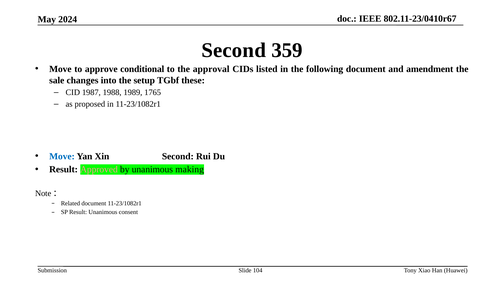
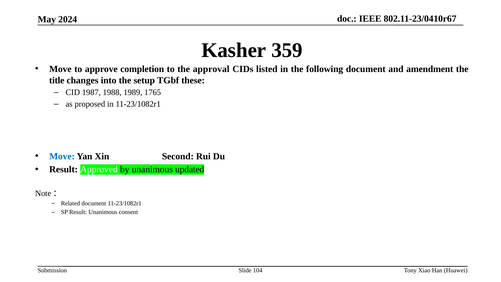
Second: Second -> Kasher (234, 50)
conditional: conditional -> completion (142, 69)
sale: sale -> title (57, 80)
Approved colour: pink -> white (99, 169)
making: making -> updated (190, 169)
